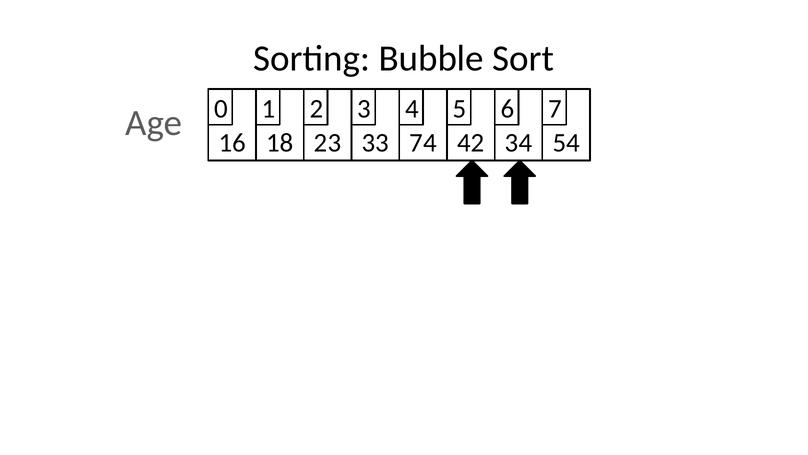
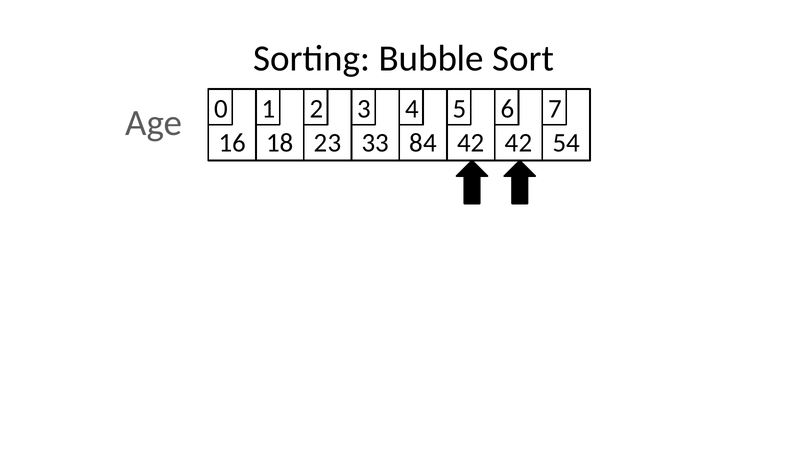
74: 74 -> 84 (423, 143)
42 34: 34 -> 42 (519, 143)
